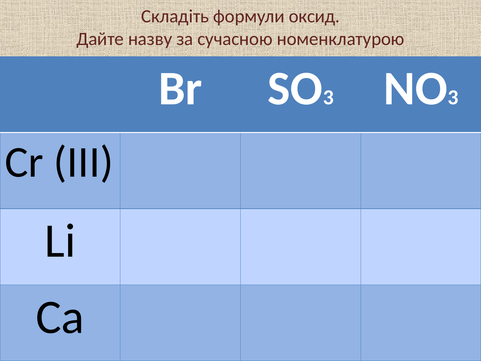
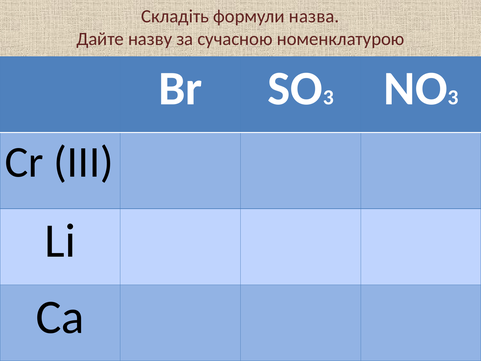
оксид: оксид -> назва (314, 16)
